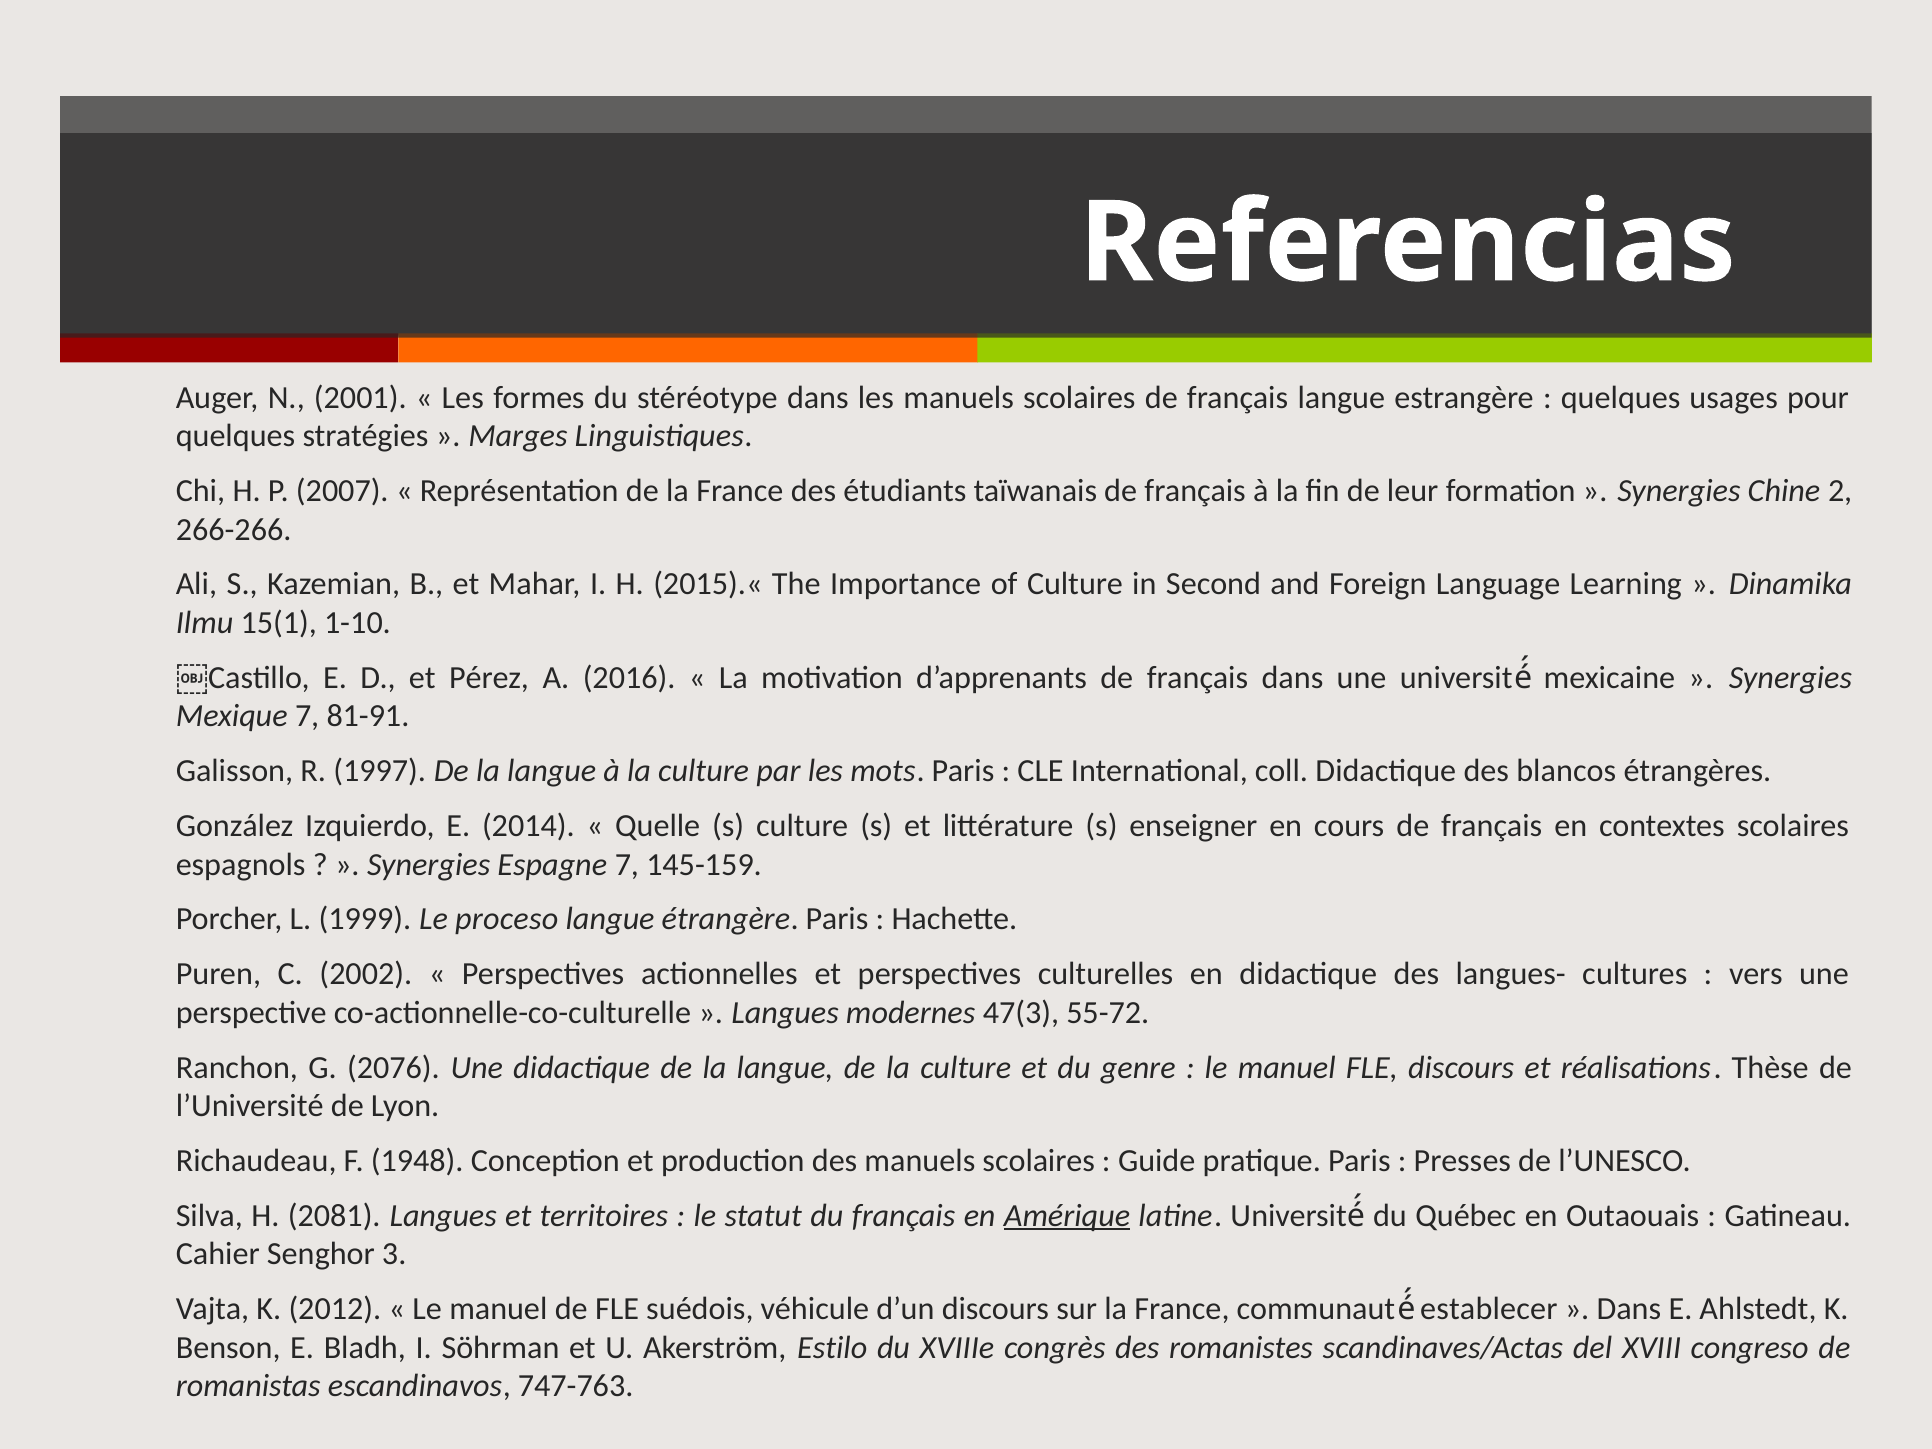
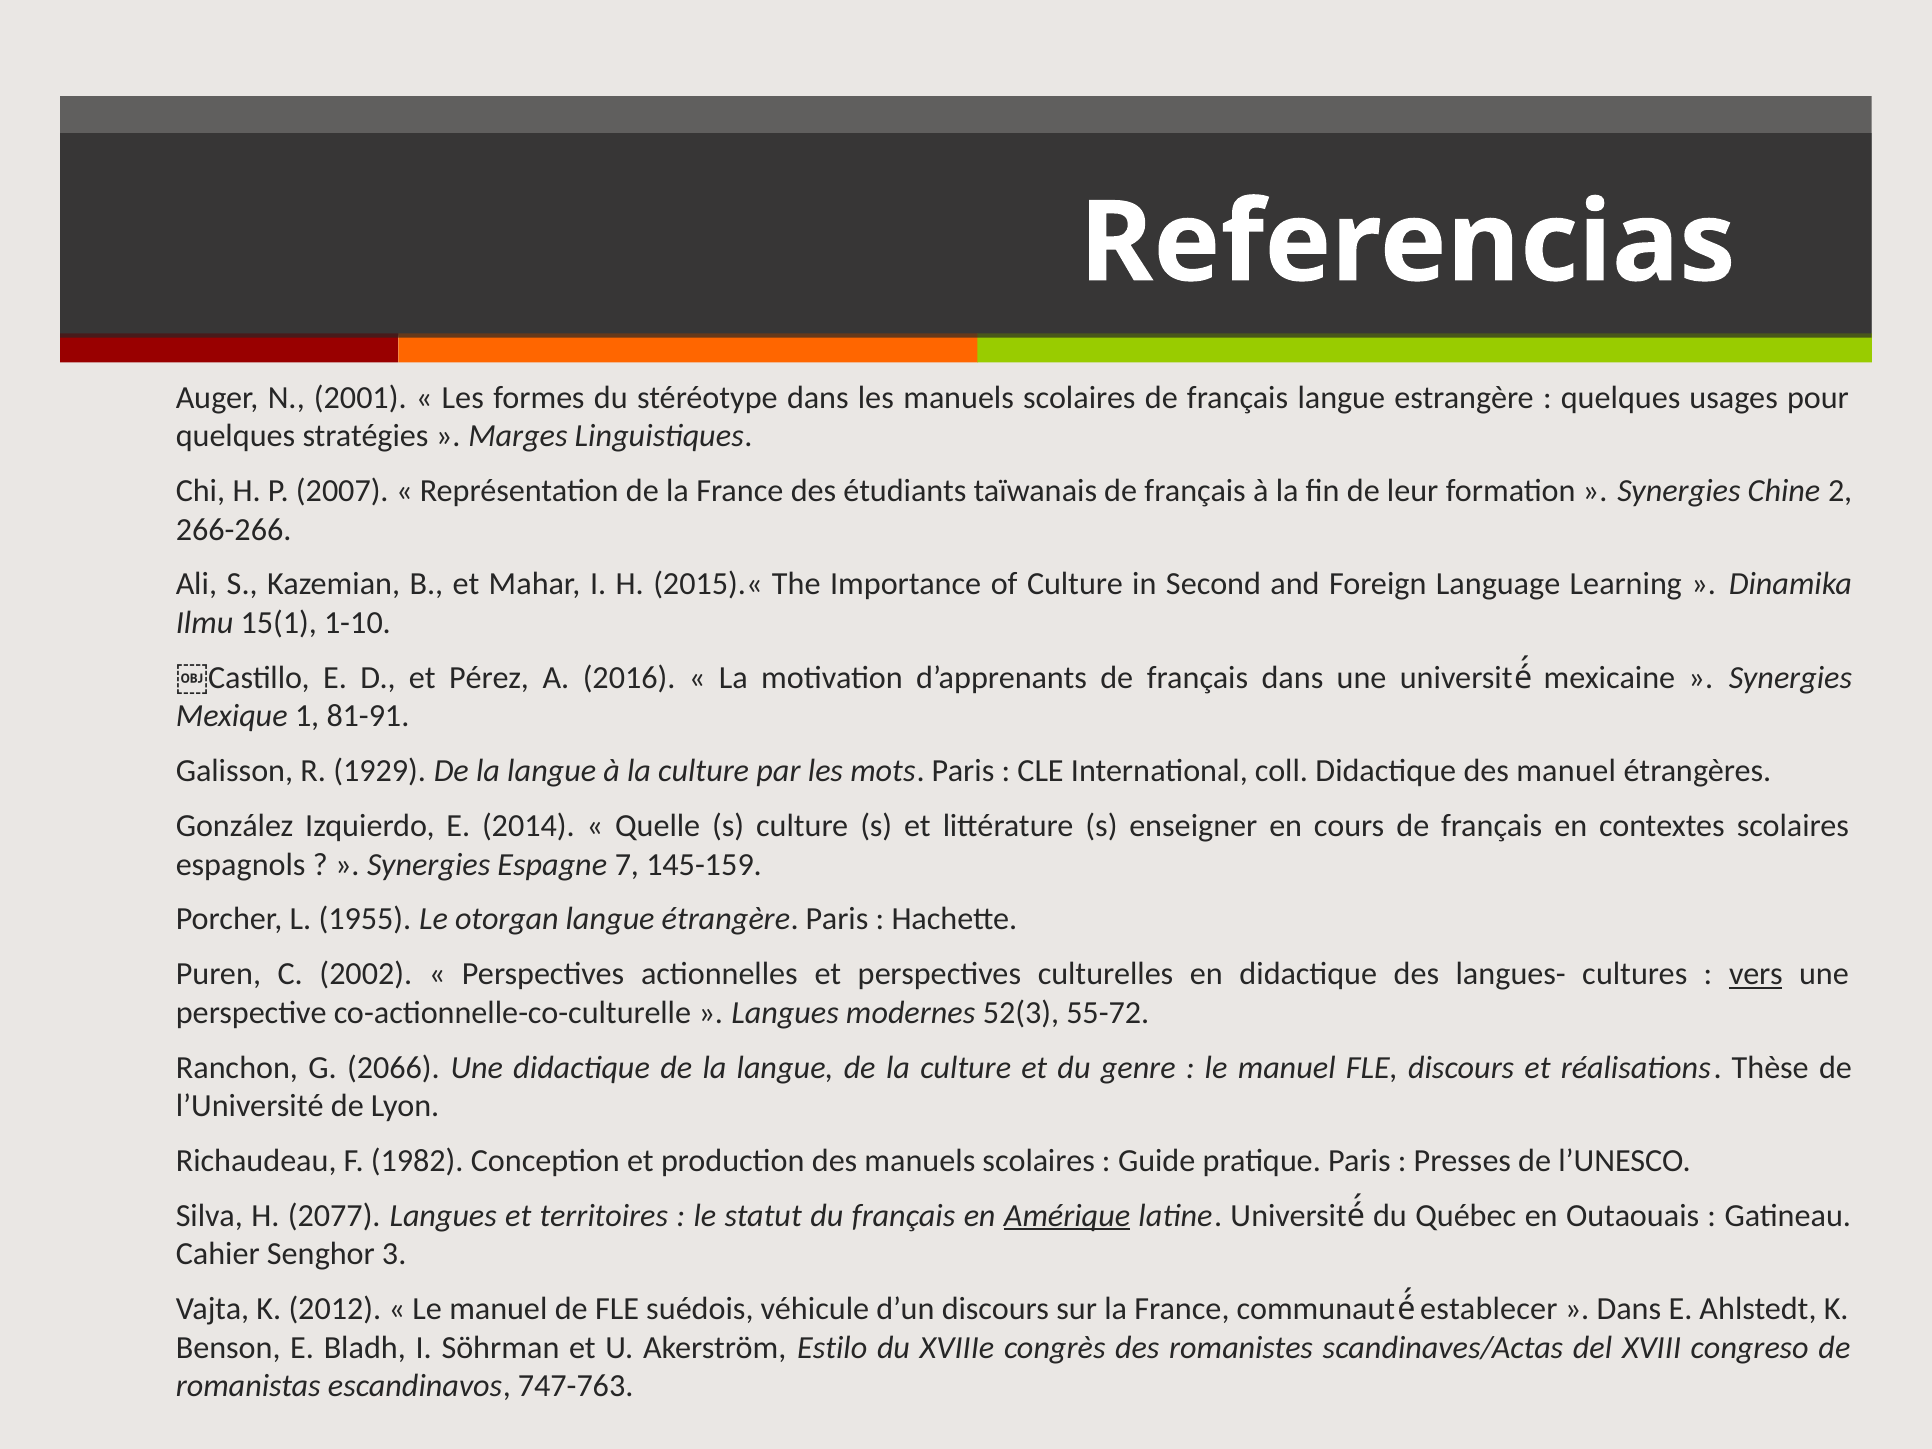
Mexique 7: 7 -> 1 (307, 716)
1997: 1997 -> 1929 (380, 771)
des blancos: blancos -> manuel (1566, 771)
1999: 1999 -> 1955 (365, 919)
proceso: proceso -> otorgan (507, 919)
vers underline: none -> present (1756, 974)
47(3: 47(3 -> 52(3 (1021, 1013)
2076: 2076 -> 2066 (393, 1067)
1948: 1948 -> 1982 (417, 1161)
2081: 2081 -> 2077 (334, 1216)
